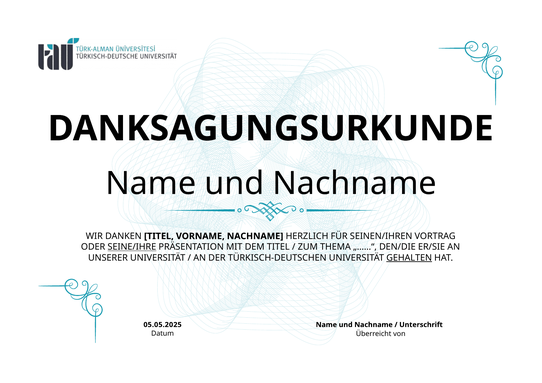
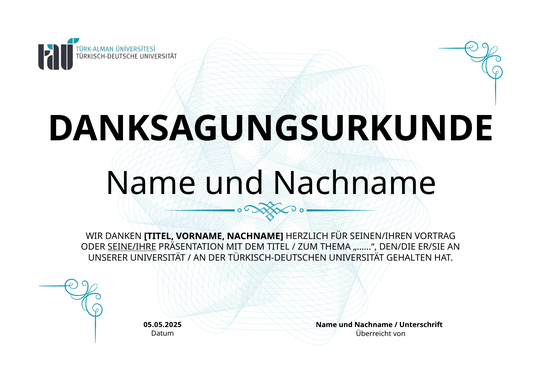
GEHALTEN underline: present -> none (409, 258)
